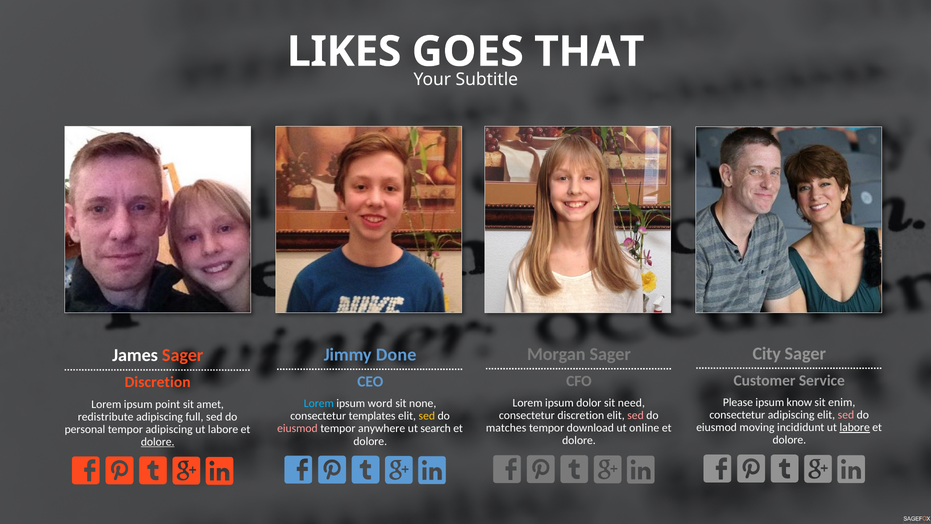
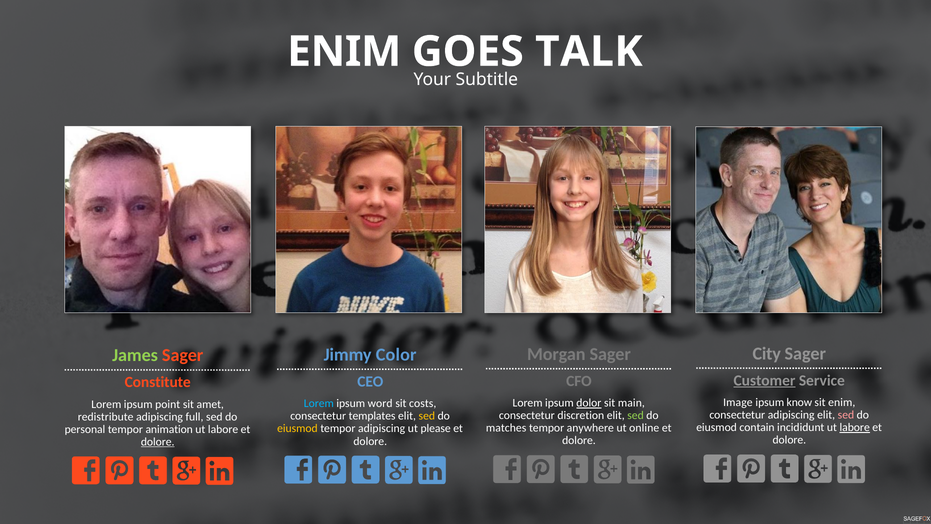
LIKES: LIKES -> ENIM (344, 52)
THAT: THAT -> TALK (589, 52)
Done: Done -> Color (396, 355)
James colour: white -> light green (135, 355)
Customer underline: none -> present (764, 380)
Discretion: Discretion -> Constitute (158, 382)
Please: Please -> Image (738, 402)
dolor underline: none -> present (589, 403)
need: need -> main (631, 403)
none: none -> costs (423, 403)
sed colour: pink -> light green (636, 415)
moving: moving -> contain (757, 427)
download: download -> anywhere (590, 428)
eiusmod colour: pink -> yellow (297, 428)
tempor anywhere: anywhere -> adipiscing (382, 428)
search: search -> please (436, 428)
tempor adipiscing: adipiscing -> animation (169, 429)
